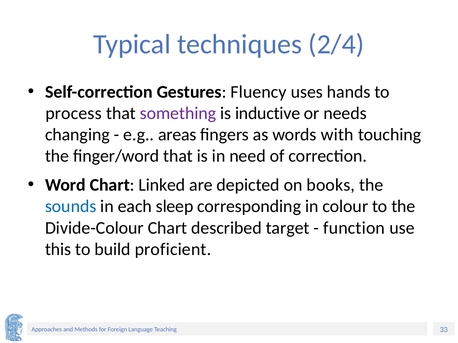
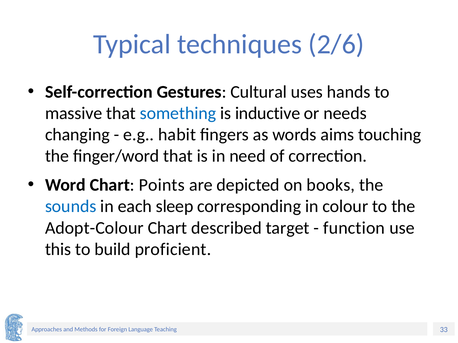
2/4: 2/4 -> 2/6 (336, 44)
Fluency: Fluency -> Cultural (259, 92)
process: process -> massive (74, 114)
something colour: purple -> blue (178, 114)
areas: areas -> habit (177, 135)
with: with -> aims (337, 135)
Linked: Linked -> Points (162, 185)
Divide-Colour: Divide-Colour -> Adopt-Colour (94, 228)
